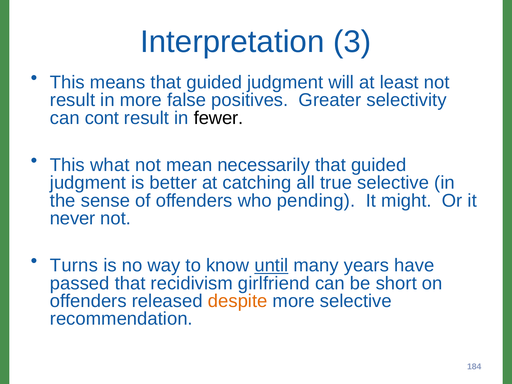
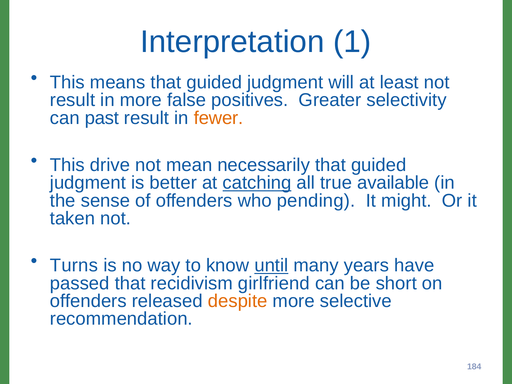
3: 3 -> 1 (352, 42)
cont: cont -> past (102, 118)
fewer colour: black -> orange (218, 118)
what: what -> drive (110, 165)
catching underline: none -> present (257, 183)
true selective: selective -> available (393, 183)
never: never -> taken (73, 218)
